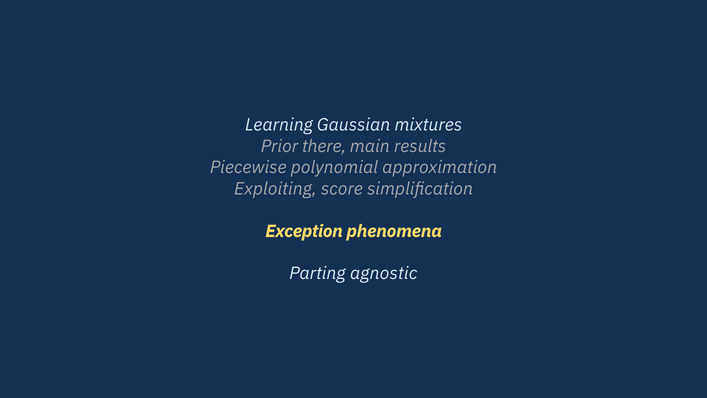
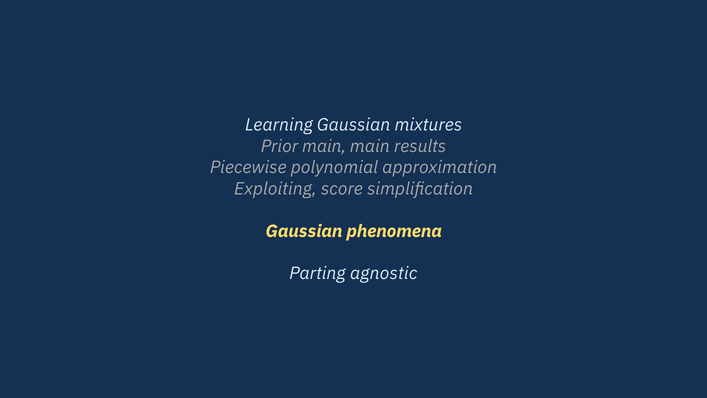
Prior there: there -> main (324, 146)
Exception: Exception -> Gaussian (304, 231)
